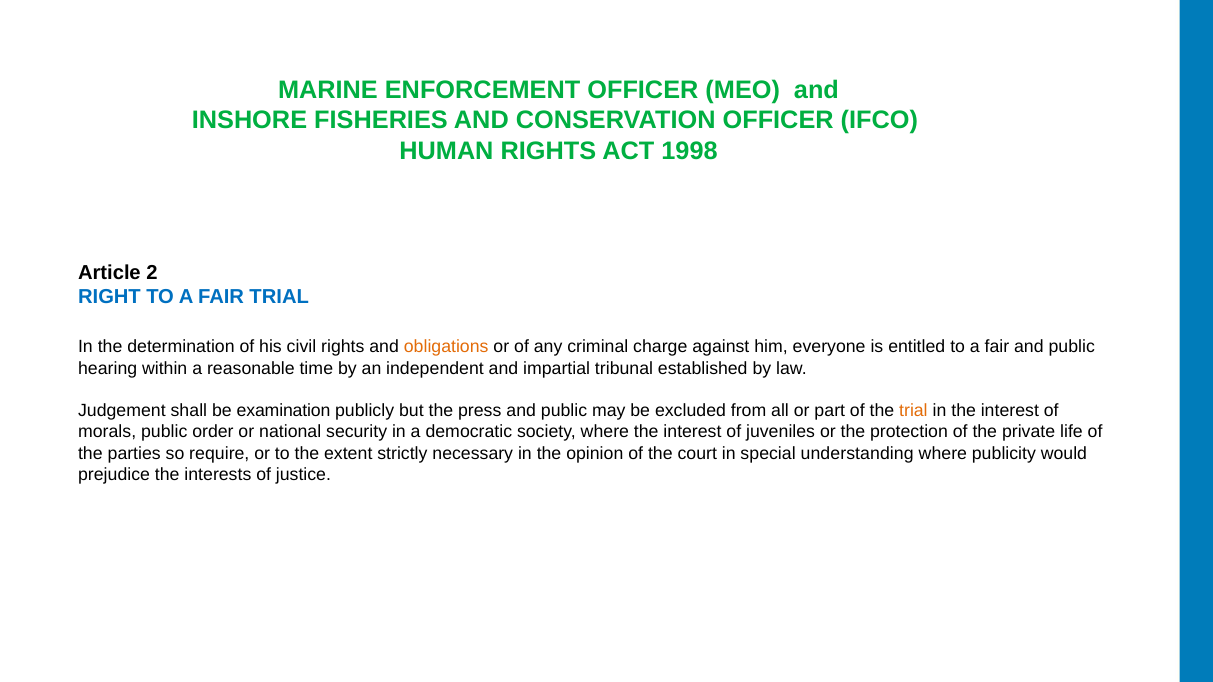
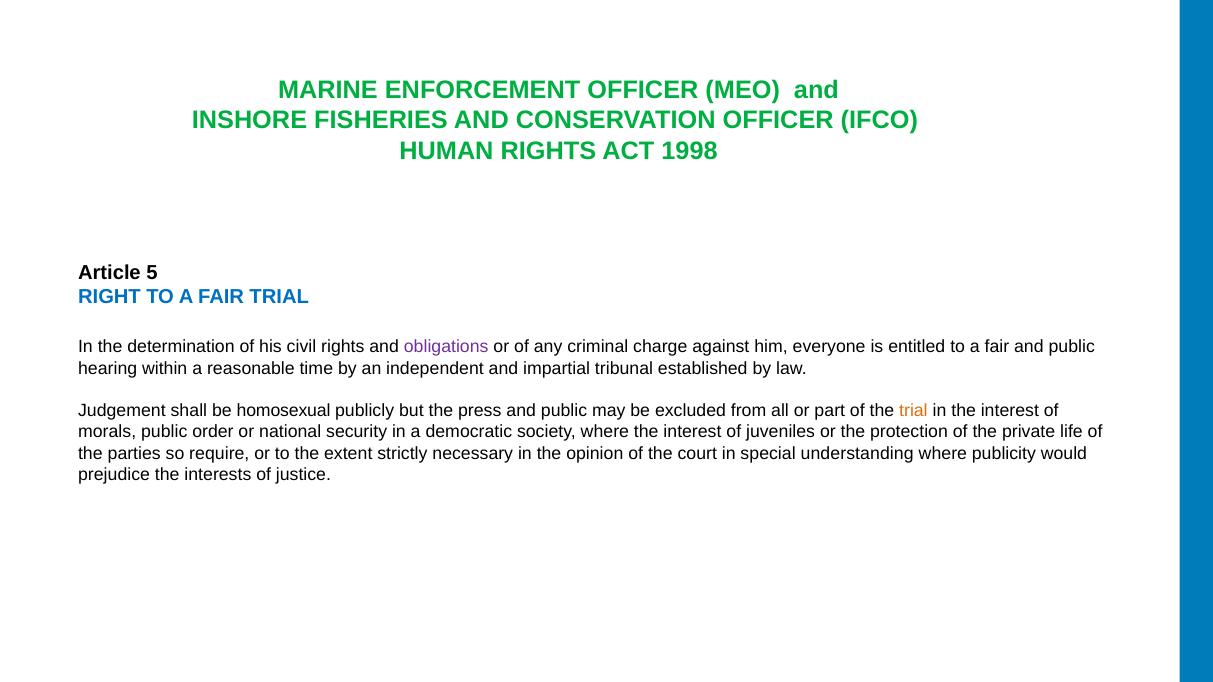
2: 2 -> 5 (152, 273)
obligations colour: orange -> purple (446, 347)
examination: examination -> homosexual (284, 411)
